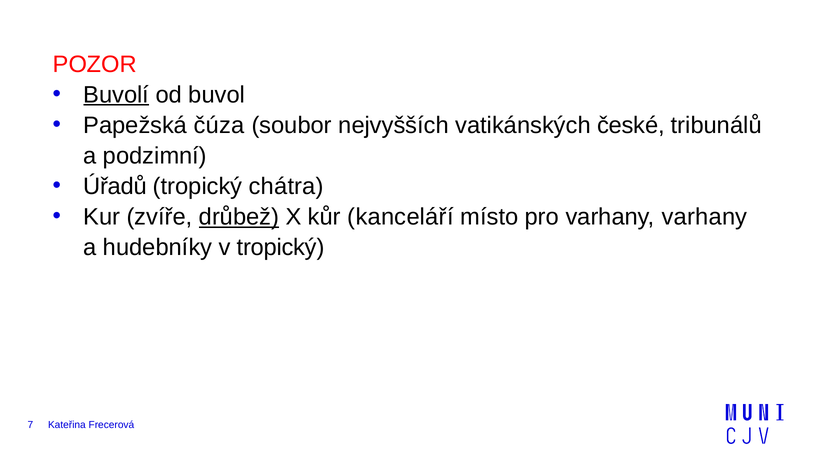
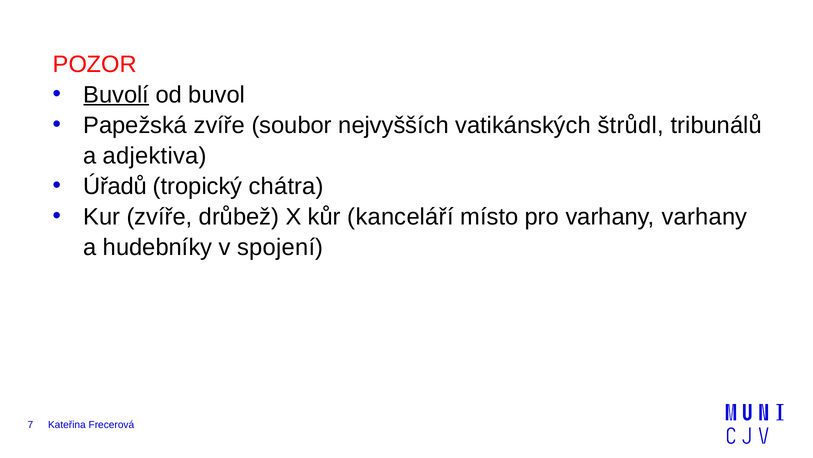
Papežská čúza: čúza -> zvíře (219, 125)
české: české -> štrůdl (631, 125)
podzimní: podzimní -> adjektiva (155, 156)
drůbež underline: present -> none (239, 217)
v tropický: tropický -> spojení (280, 247)
